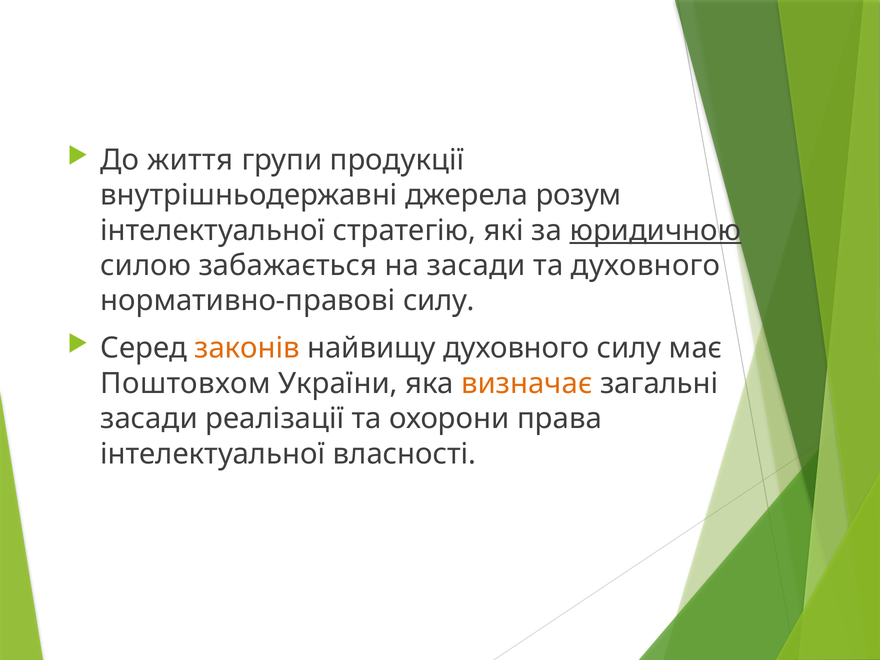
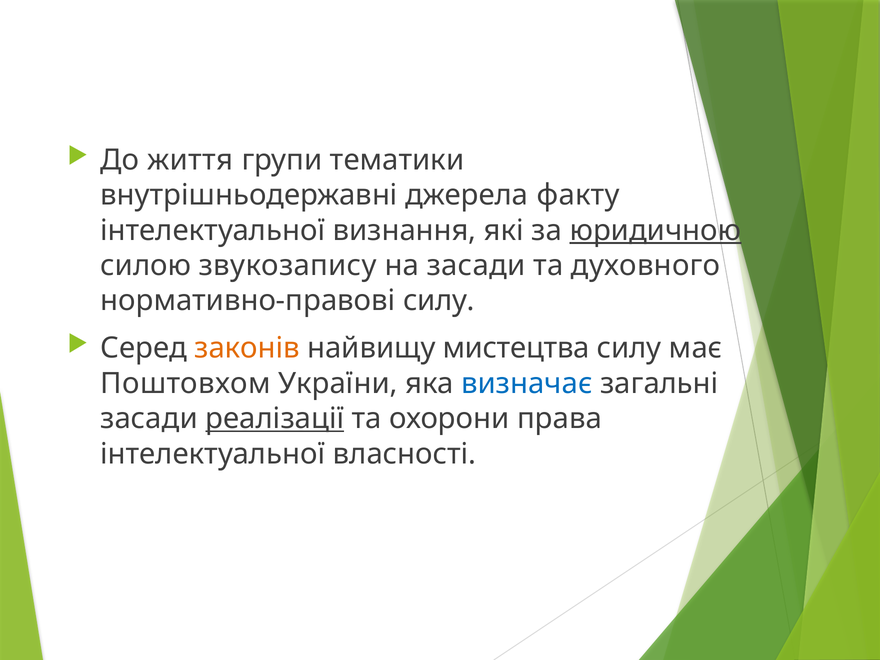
продукції: продукції -> тематики (397, 160)
розум: розум -> факту (578, 195)
стратегію: стратегію -> визнання (405, 230)
забажається: забажається -> звукозапису (288, 266)
найвищу духовного: духовного -> мистецтва (516, 348)
визначає colour: orange -> blue (527, 383)
реалізації underline: none -> present (275, 419)
